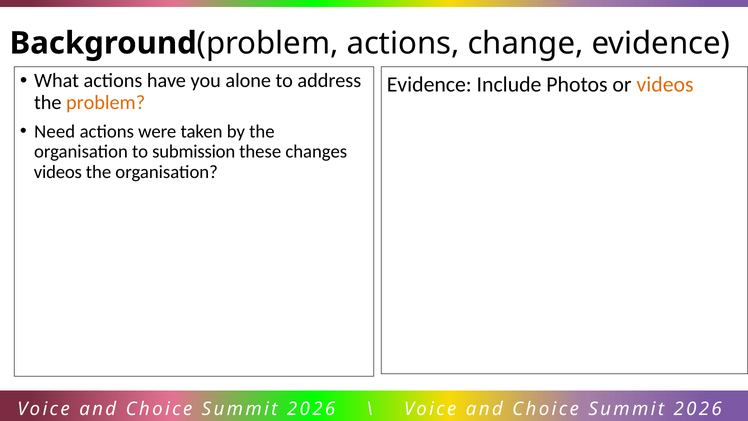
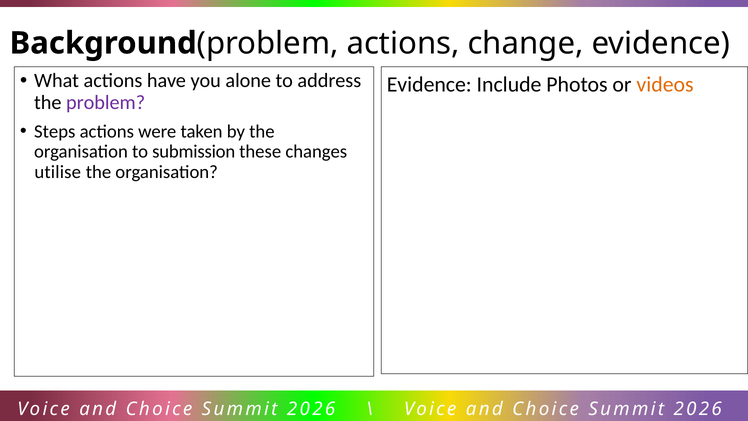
problem colour: orange -> purple (106, 103)
Need: Need -> Steps (55, 131)
videos: videos -> utilise (58, 172)
